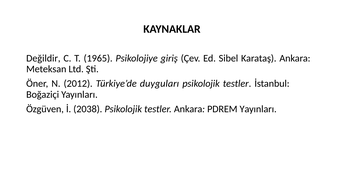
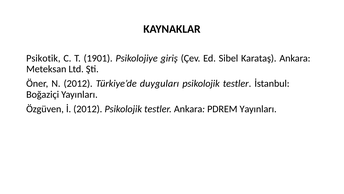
Değildir: Değildir -> Psikotik (43, 58)
1965: 1965 -> 1901 (98, 58)
İ 2038: 2038 -> 2012 (88, 109)
